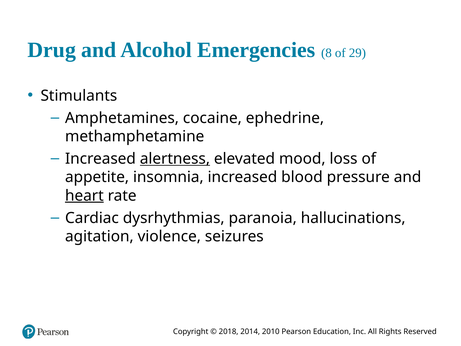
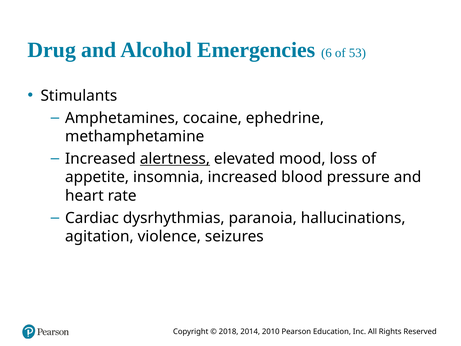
8: 8 -> 6 (326, 53)
29: 29 -> 53 (357, 53)
heart underline: present -> none (84, 195)
